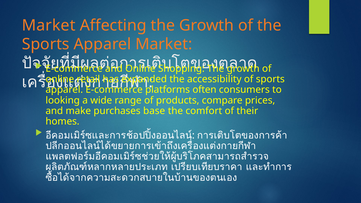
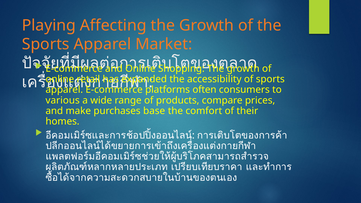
Market: Market -> Playing (49, 25)
looking: looking -> various (63, 100)
